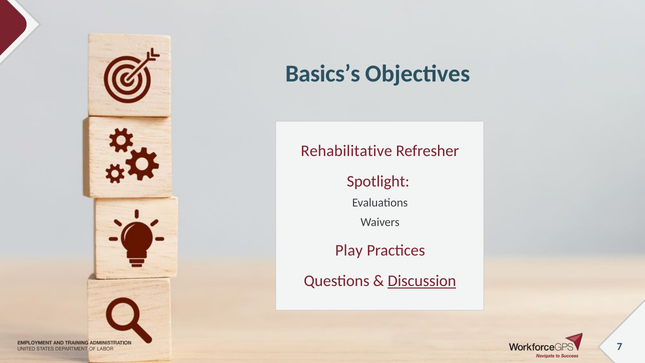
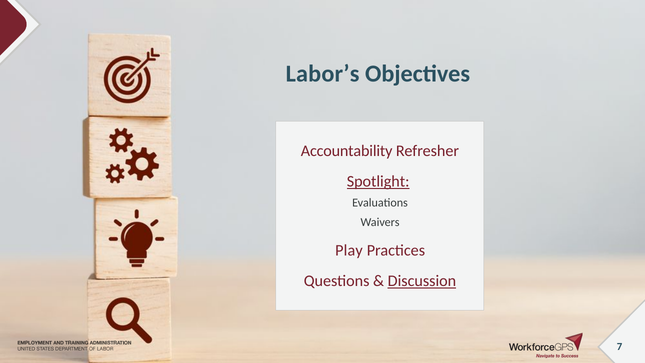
Basics’s: Basics’s -> Labor’s (323, 74)
Rehabilitative: Rehabilitative -> Accountability (347, 151)
Spotlight underline: none -> present (378, 181)
